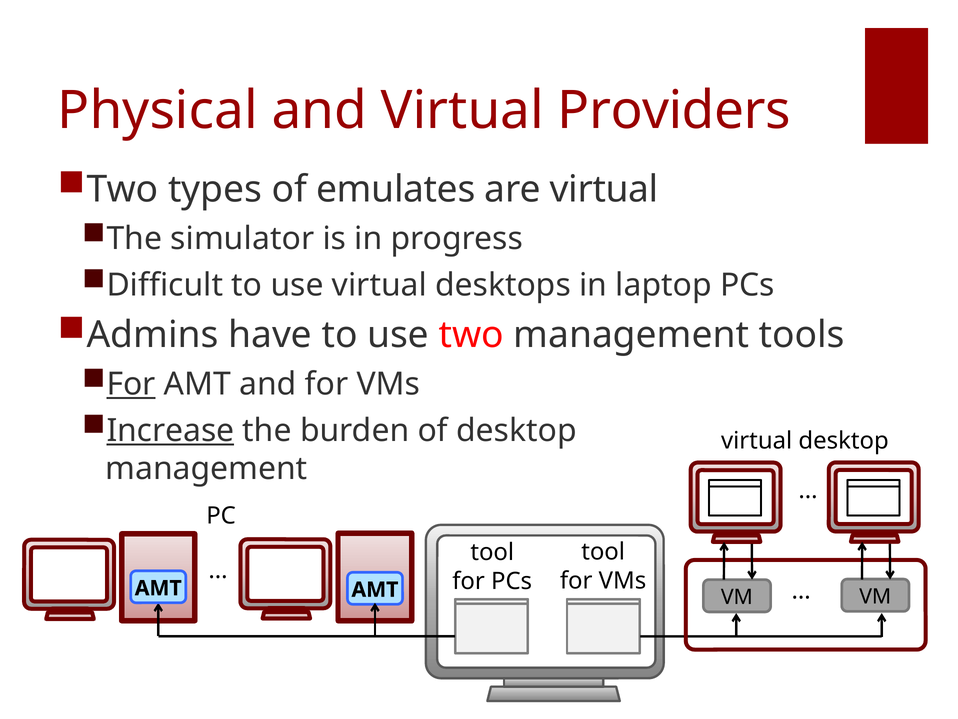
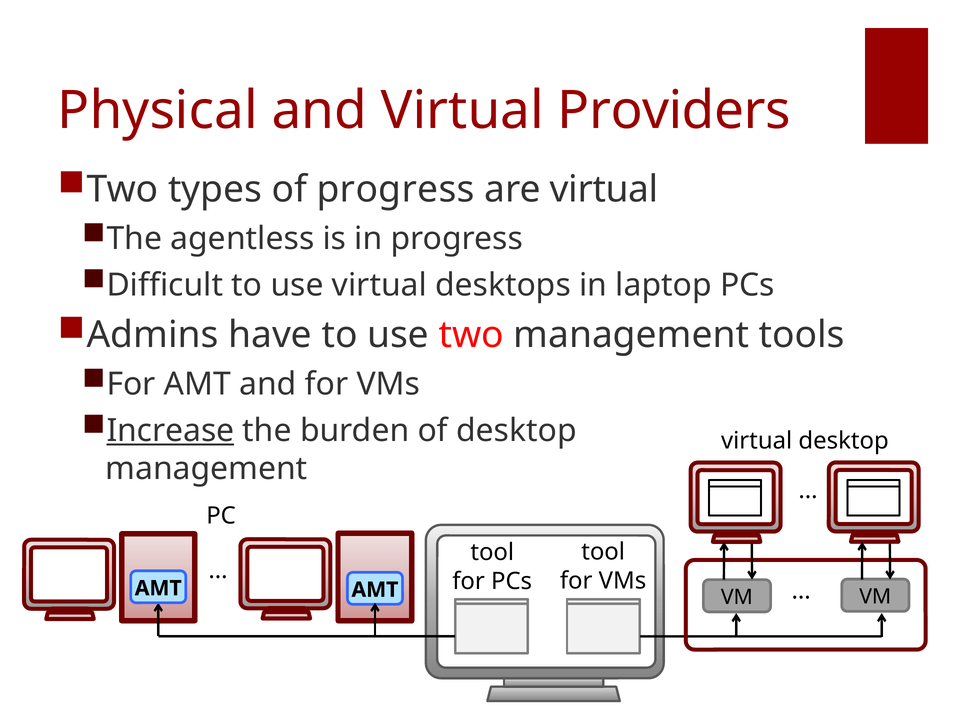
of emulates: emulates -> progress (396, 189)
simulator: simulator -> agentless (242, 239)
For underline: present -> none (131, 384)
